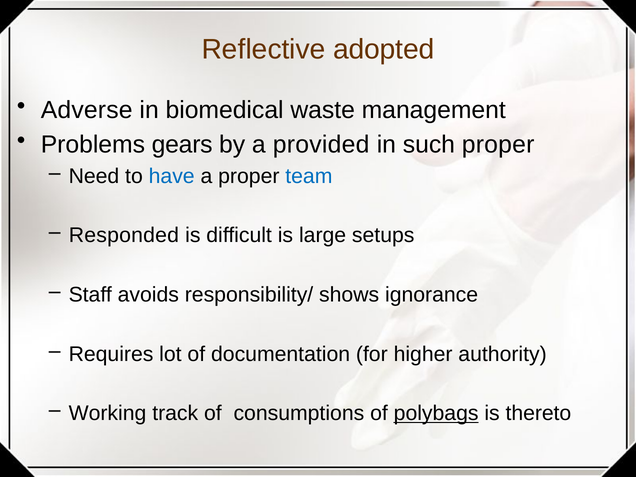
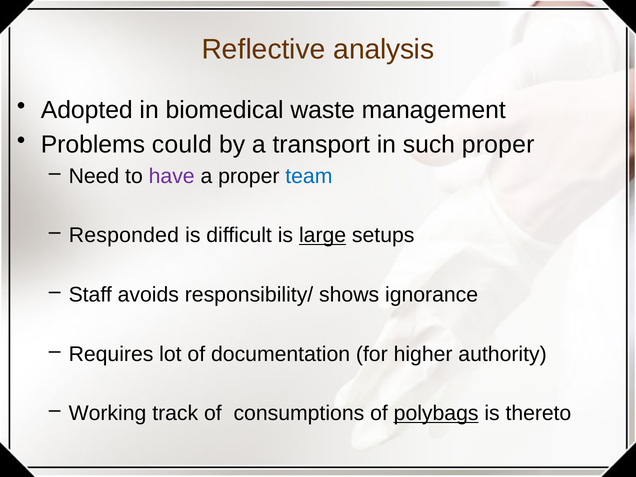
adopted: adopted -> analysis (384, 50)
Adverse: Adverse -> Adopted (87, 110)
gears: gears -> could (182, 145)
provided: provided -> transport (321, 145)
have colour: blue -> purple (172, 176)
large underline: none -> present (323, 235)
